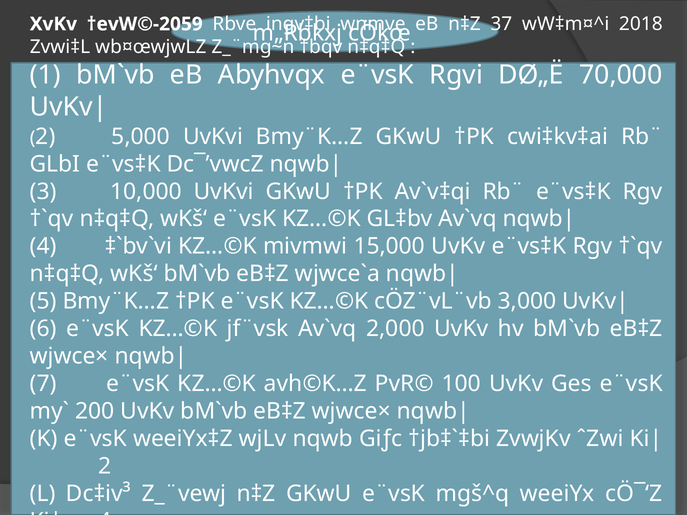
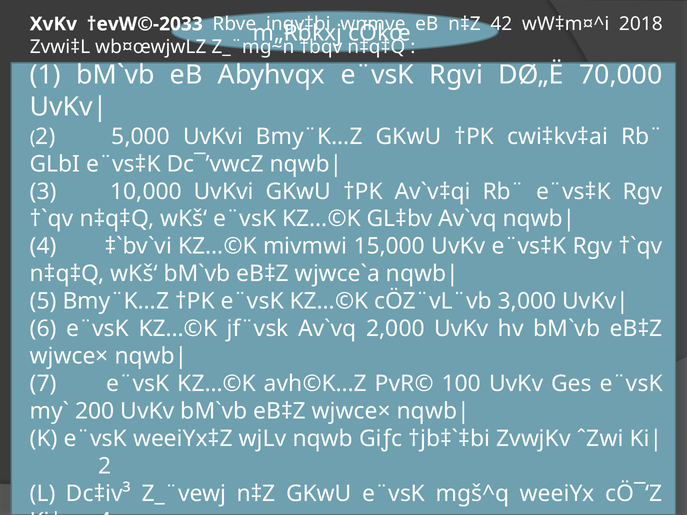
†evW©-2059: †evW©-2059 -> †evW©-2033 (145, 24)
37: 37 -> 42 (501, 24)
